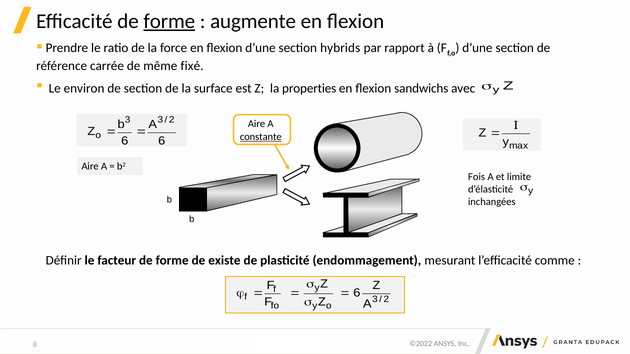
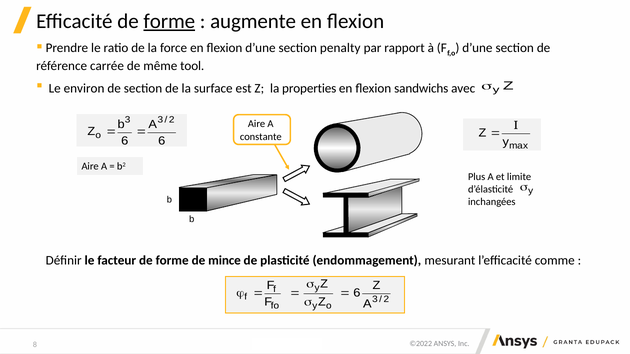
hybrids: hybrids -> penalty (340, 48)
fixé: fixé -> tool (192, 66)
constante underline: present -> none (261, 137)
Fois: Fois -> Plus (477, 177)
existe: existe -> mince (224, 261)
